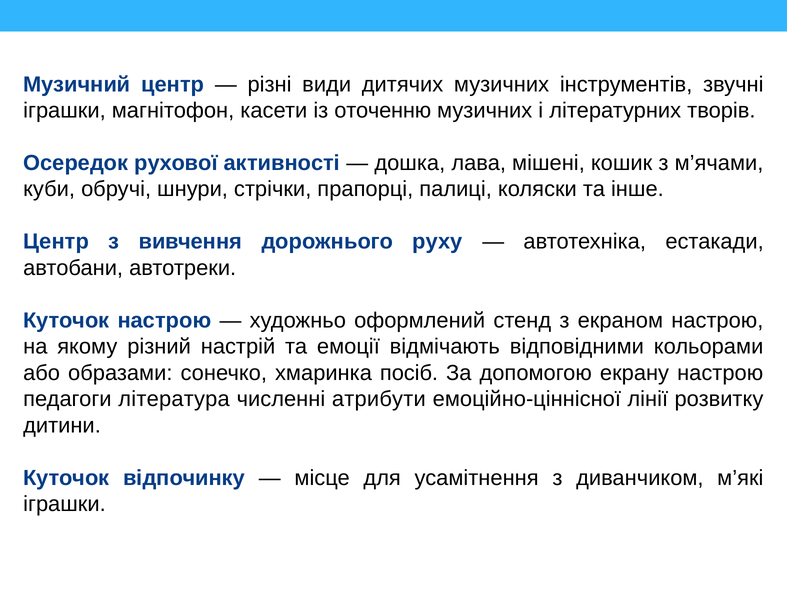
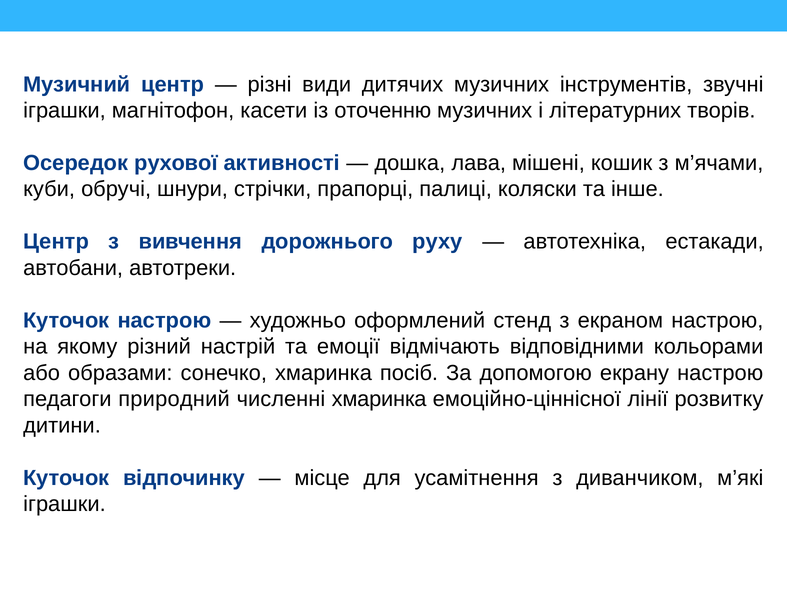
література: література -> природний (174, 399)
численні атрибути: атрибути -> хмаринка (379, 399)
